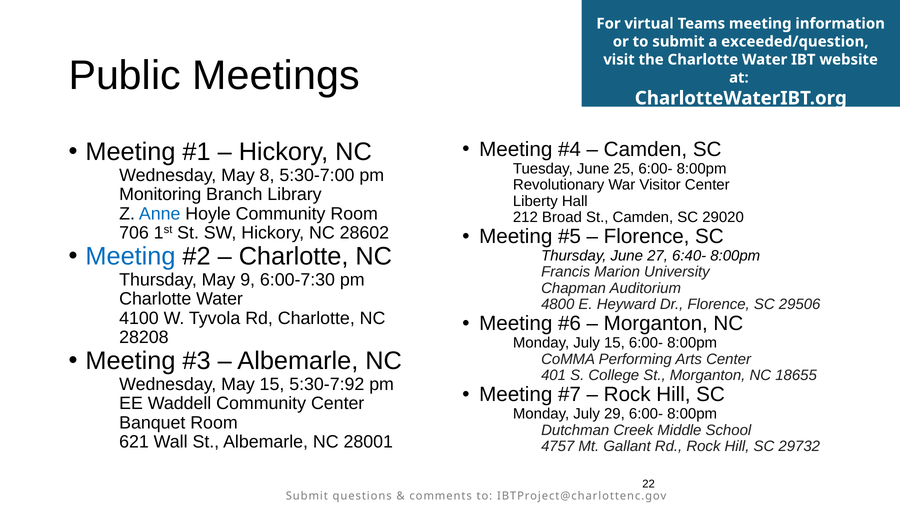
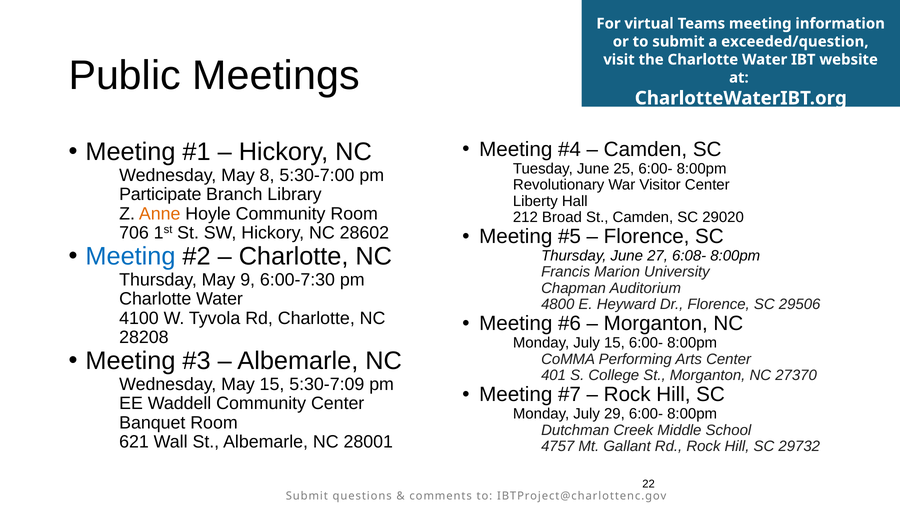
Monitoring: Monitoring -> Participate (160, 194)
Anne colour: blue -> orange (160, 213)
6:40-: 6:40- -> 6:08- (689, 255)
18655: 18655 -> 27370 (796, 375)
5:30-7:92: 5:30-7:92 -> 5:30-7:09 (327, 384)
